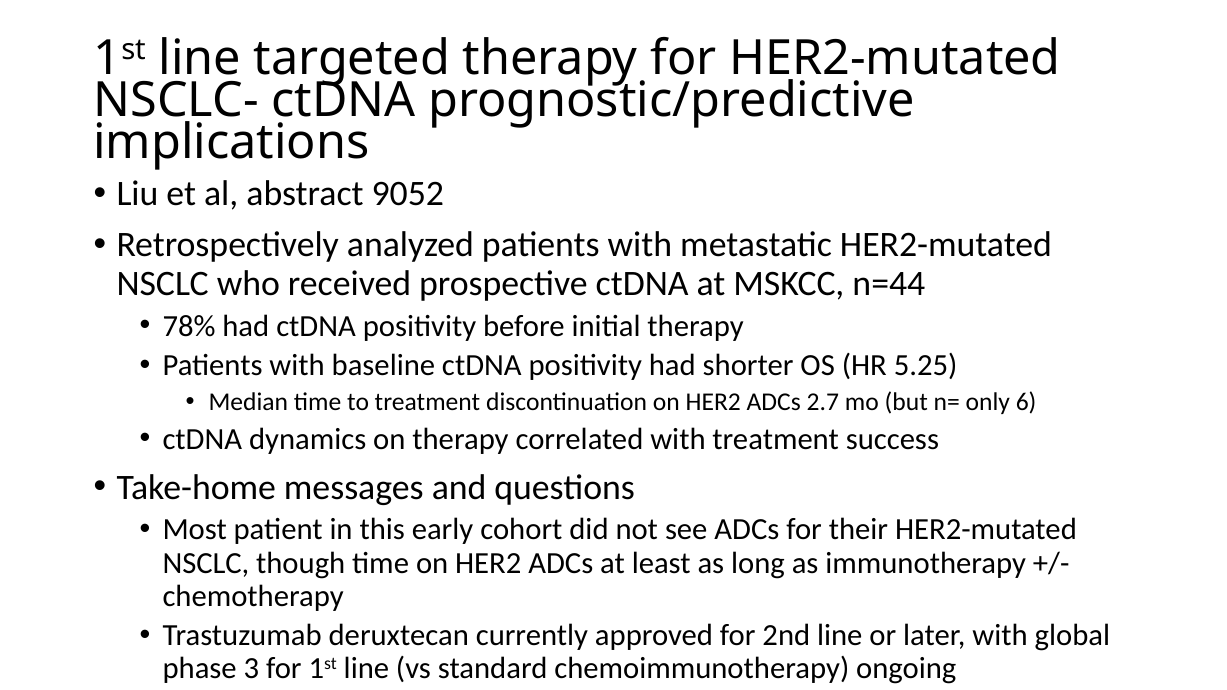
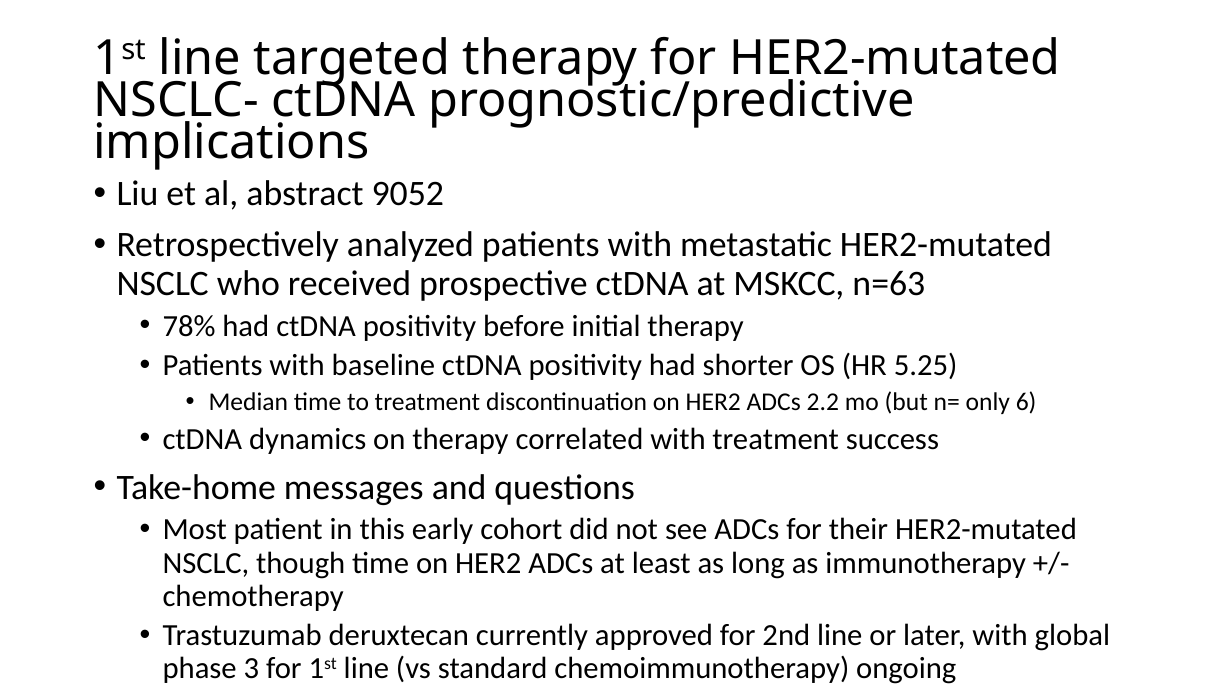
n=44: n=44 -> n=63 (889, 284)
2.7: 2.7 -> 2.2 (823, 402)
